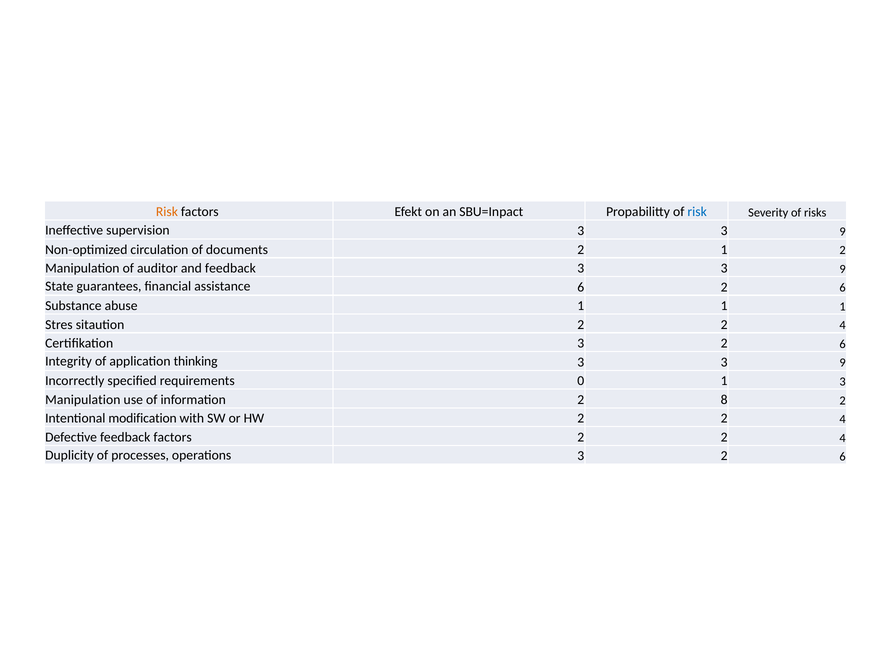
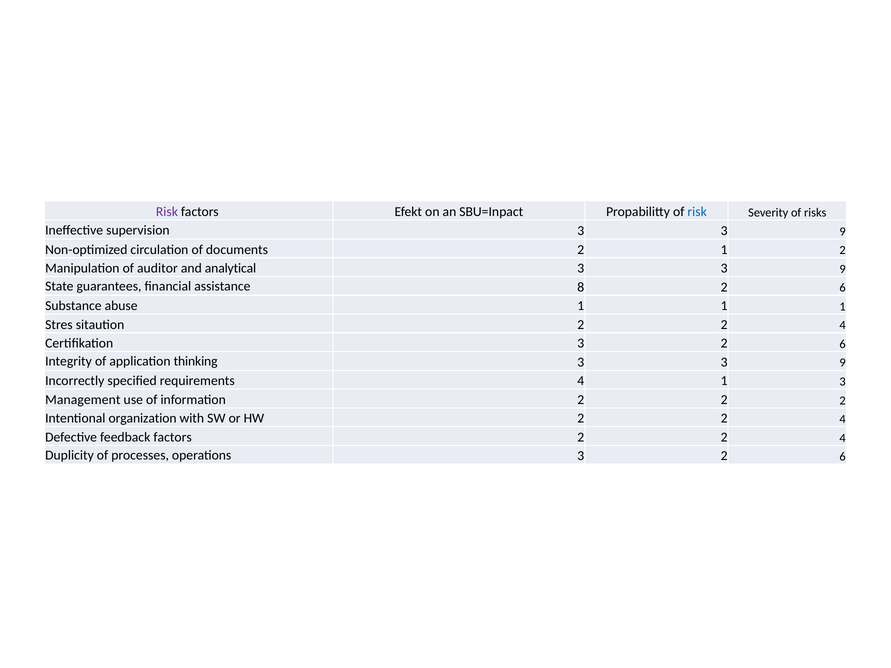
Risk colour: orange -> purple (167, 212)
and feedback: feedback -> analytical (230, 268)
assistance 6: 6 -> 8 (581, 287)
requirements 0: 0 -> 4 (581, 381)
Manipulation: Manipulation -> Management (83, 400)
information 2 8: 8 -> 2 (724, 400)
modification: modification -> organization (143, 419)
